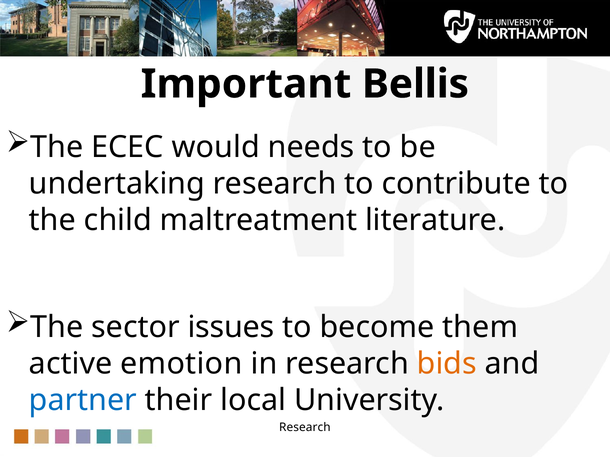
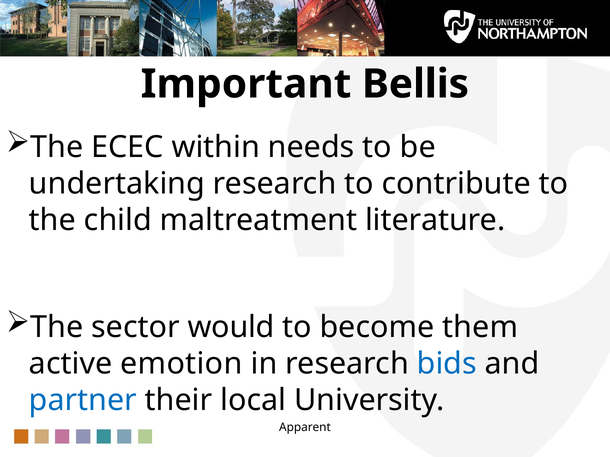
would: would -> within (216, 147)
issues: issues -> would (231, 327)
bids colour: orange -> blue (447, 364)
Research: Research -> Apparent (305, 428)
